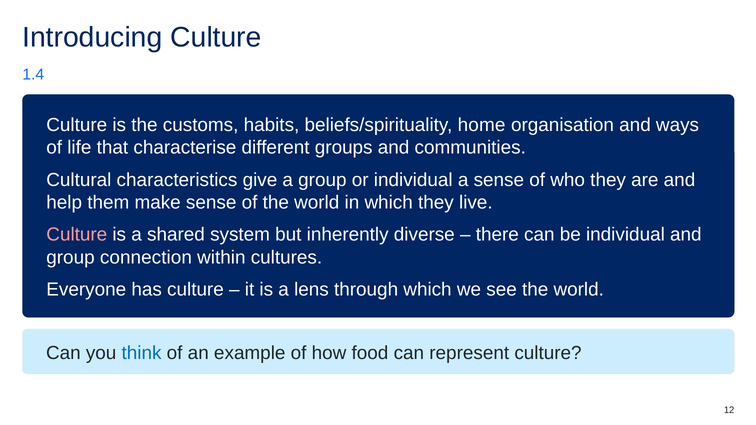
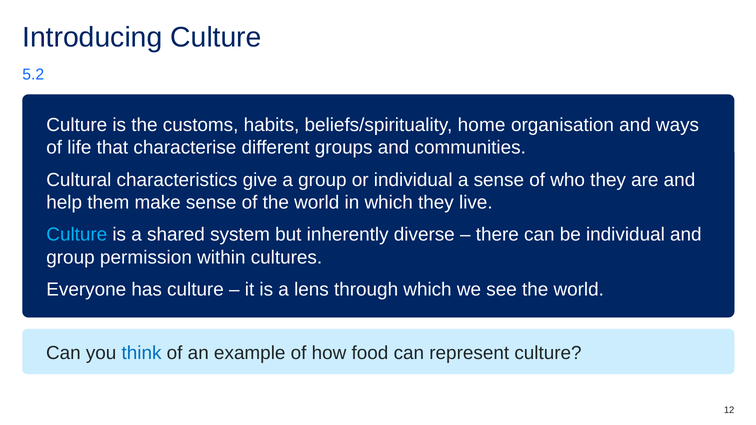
1.4: 1.4 -> 5.2 (33, 75)
Culture colour: pink -> light blue (77, 235)
connection: connection -> permission (146, 257)
